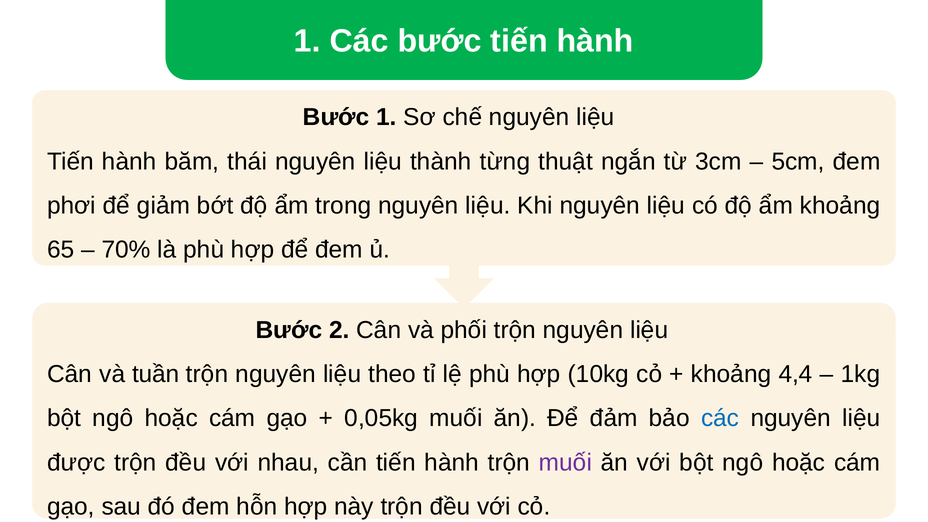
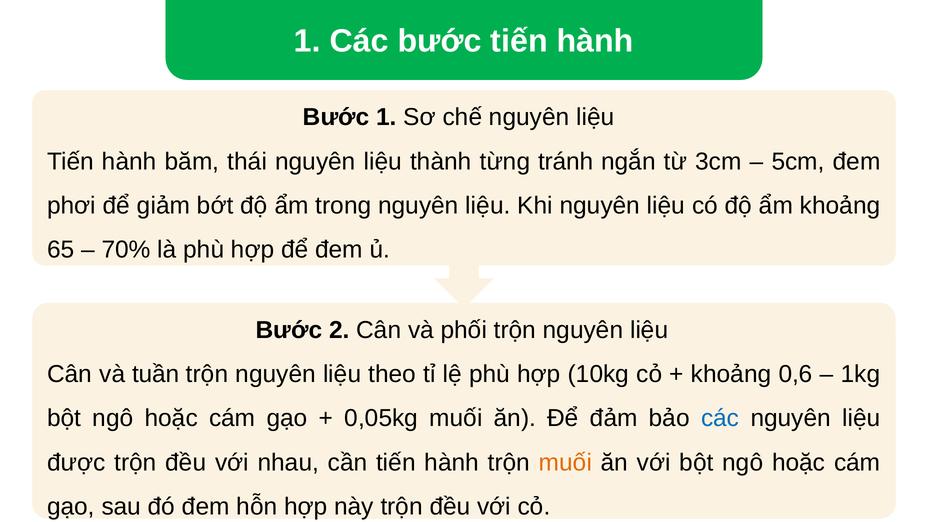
thuật: thuật -> tránh (566, 162)
4,4: 4,4 -> 0,6 (796, 374)
muối colour: purple -> orange (565, 462)
